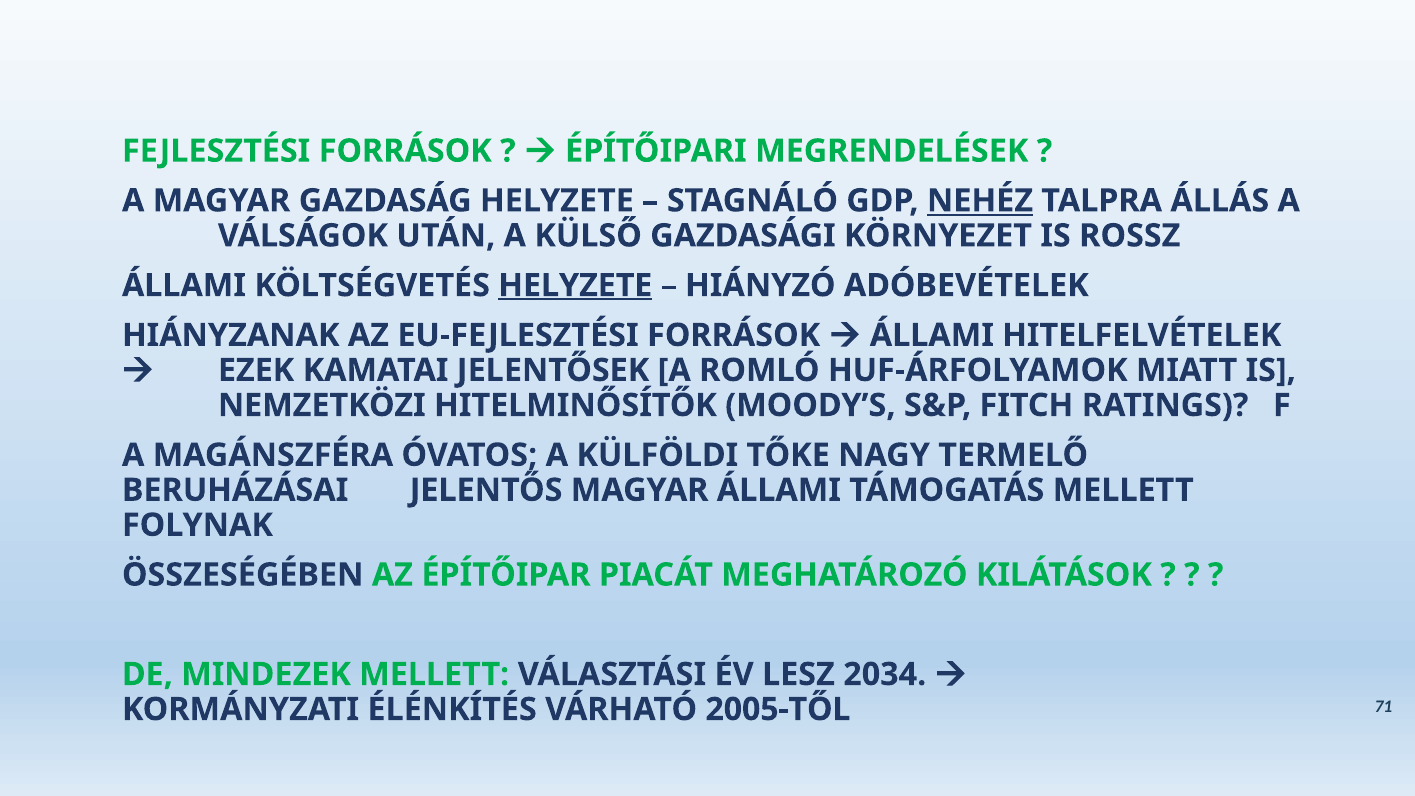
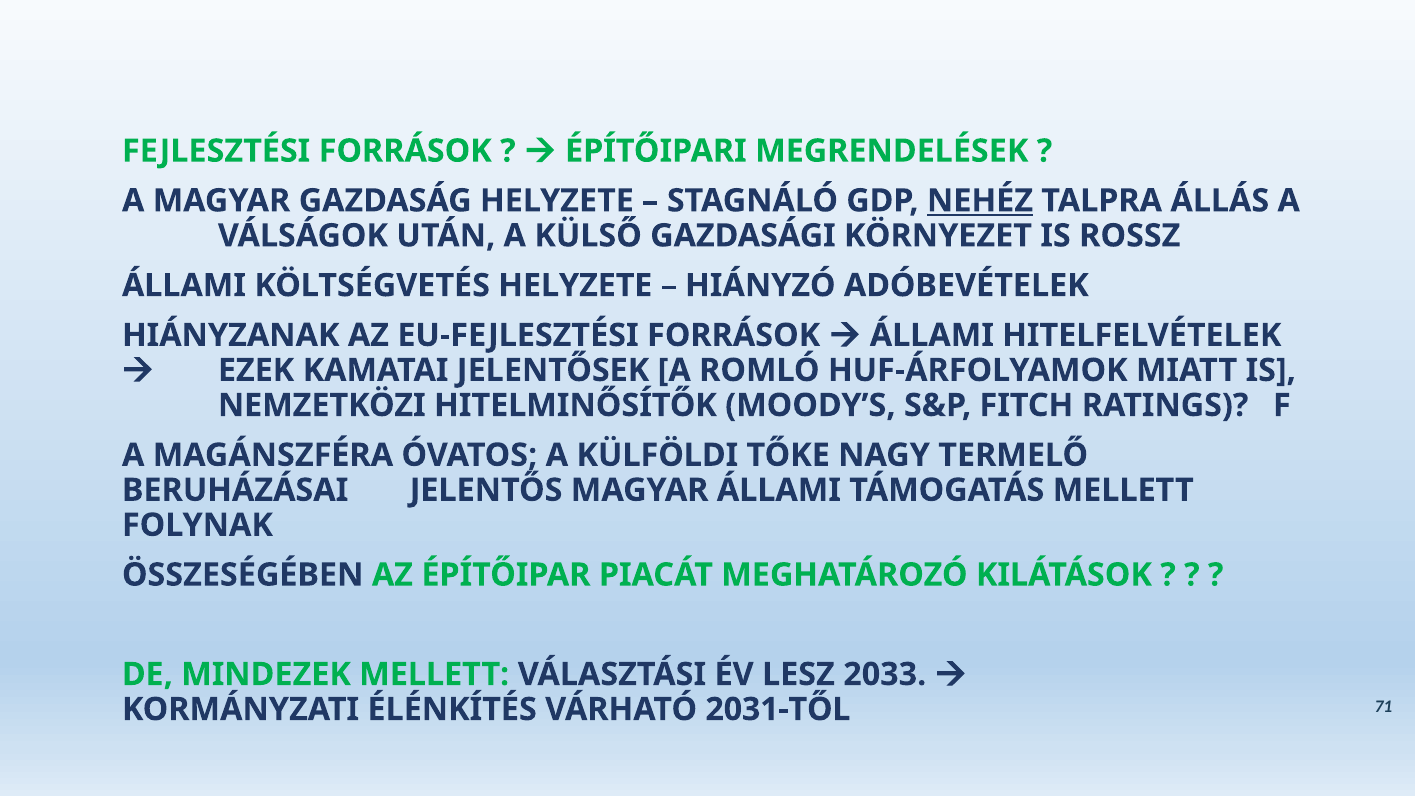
HELYZETE underline: present -> none (575, 285)
2034: 2034 -> 2033 (885, 674)
2005-TŐL: 2005-TŐL -> 2031-TŐL (778, 709)
